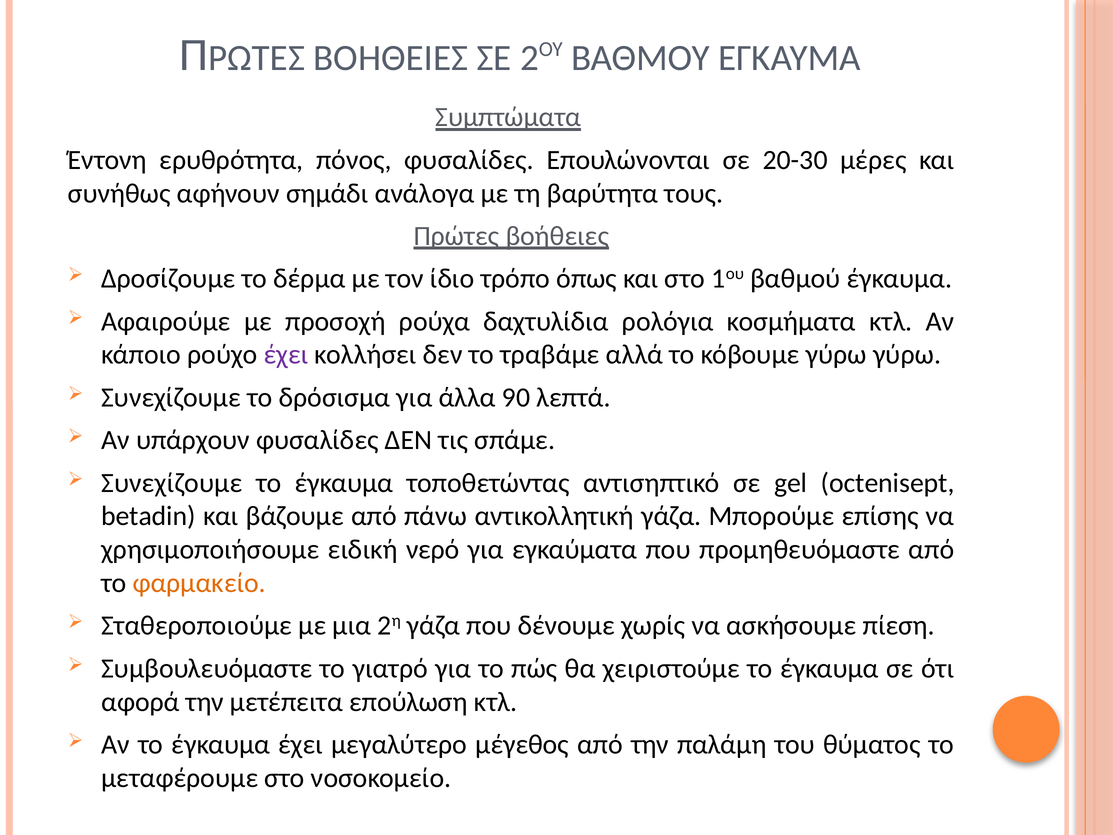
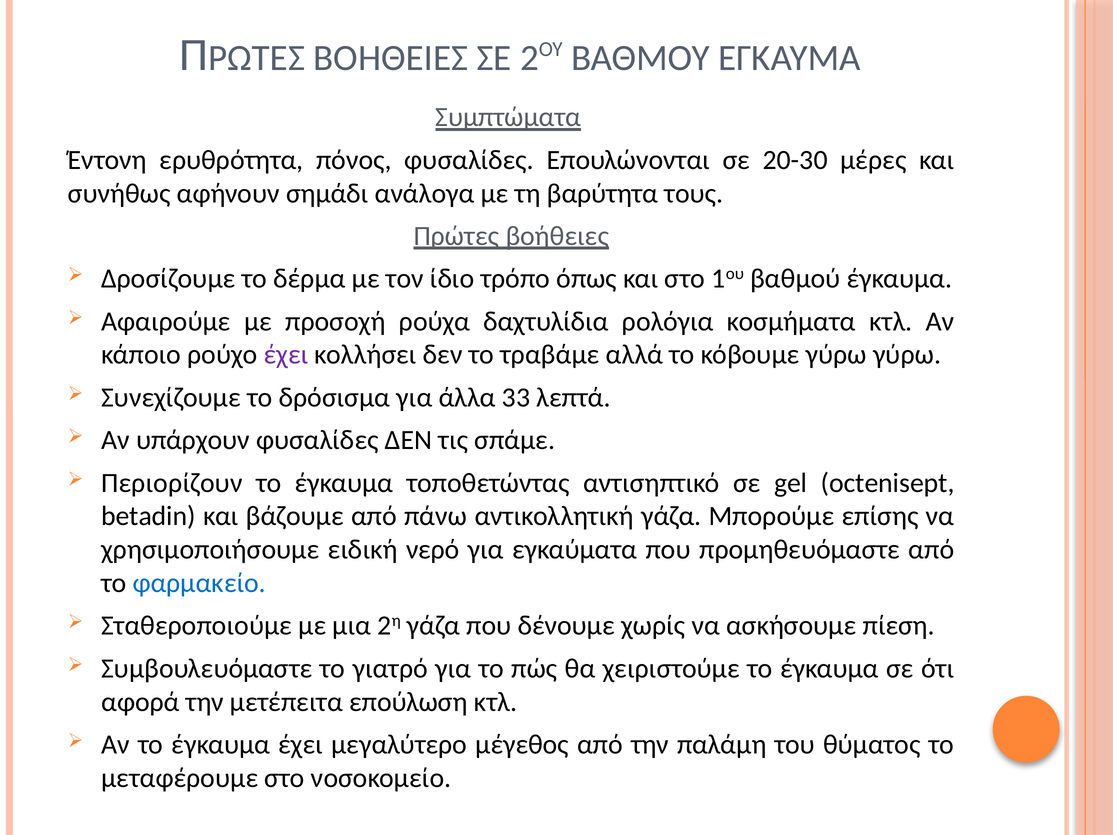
90: 90 -> 33 (516, 397)
Συνεχίζουμε: Συνεχίζουμε -> Περιορίζουν (172, 483)
φαρμακείο colour: orange -> blue (199, 583)
